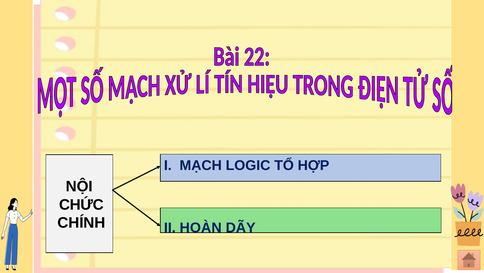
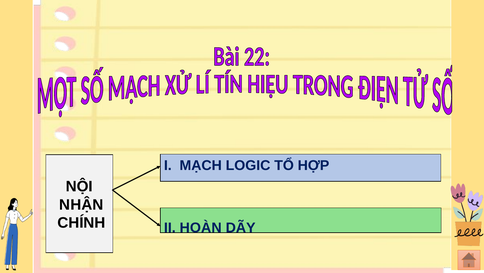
CHỨC: CHỨC -> NHẬN (81, 204)
